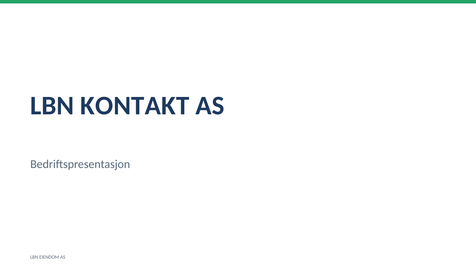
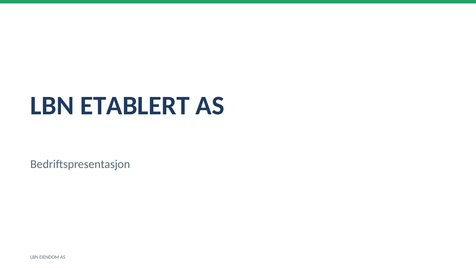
KONTAKT: KONTAKT -> ETABLERT (135, 106)
